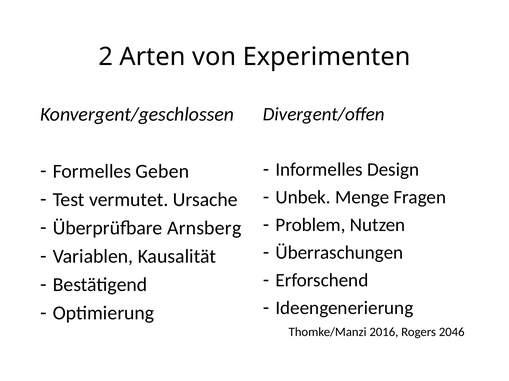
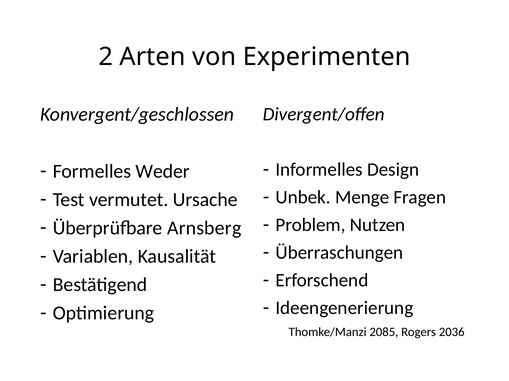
Geben: Geben -> Weder (163, 172)
2016: 2016 -> 2085 (384, 333)
2046: 2046 -> 2036 (452, 333)
